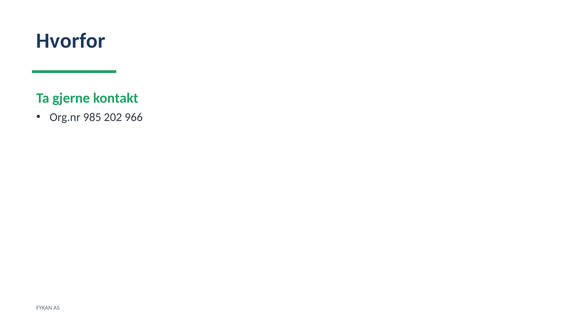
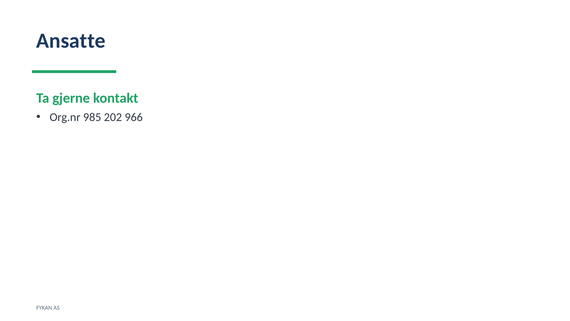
Hvorfor: Hvorfor -> Ansatte (71, 41)
